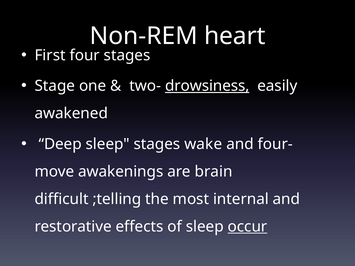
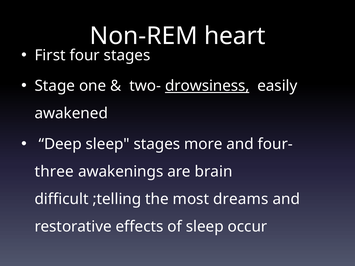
wake: wake -> more (203, 144)
move: move -> three (54, 172)
internal: internal -> dreams (241, 199)
occur underline: present -> none (247, 227)
